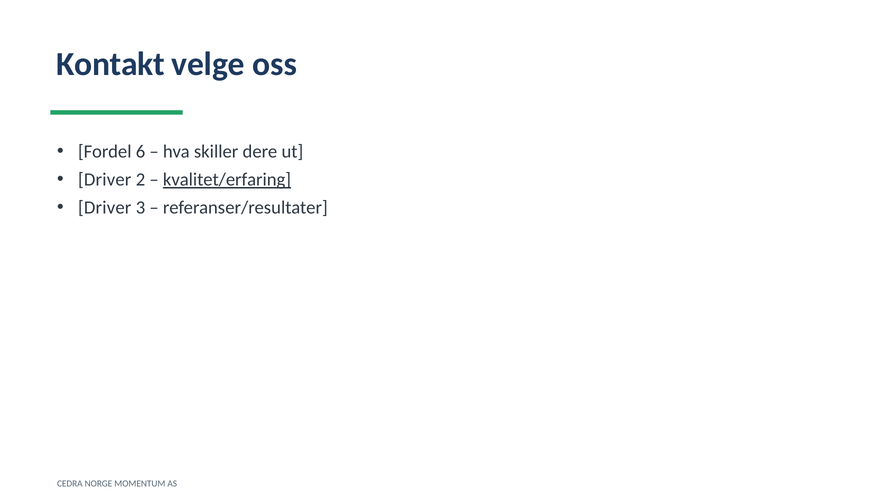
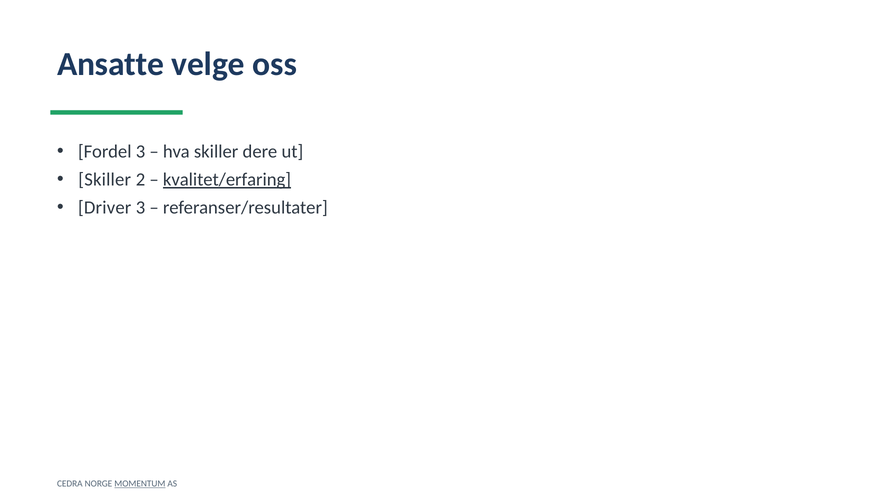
Kontakt: Kontakt -> Ansatte (111, 64)
Fordel 6: 6 -> 3 (141, 152)
Driver: Driver -> Skiller (105, 180)
MOMENTUM underline: none -> present (140, 484)
